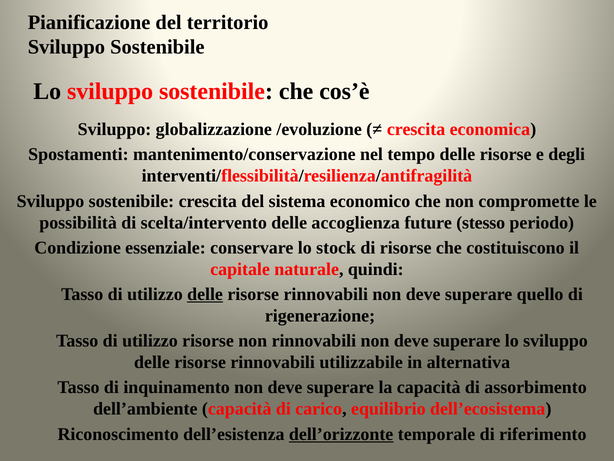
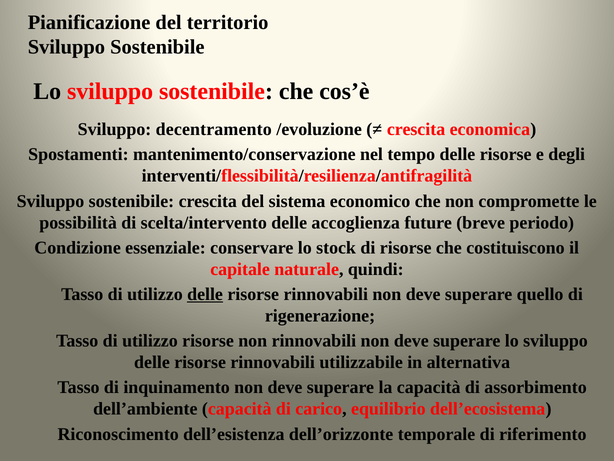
globalizzazione: globalizzazione -> decentramento (214, 129)
stesso: stesso -> breve (481, 222)
dell’orizzonte underline: present -> none (341, 434)
